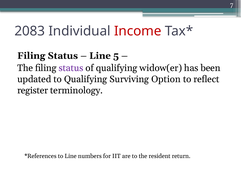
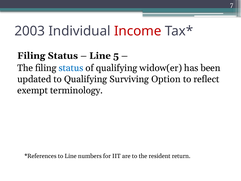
2083: 2083 -> 2003 (30, 31)
status colour: purple -> blue (71, 68)
register: register -> exempt (33, 90)
